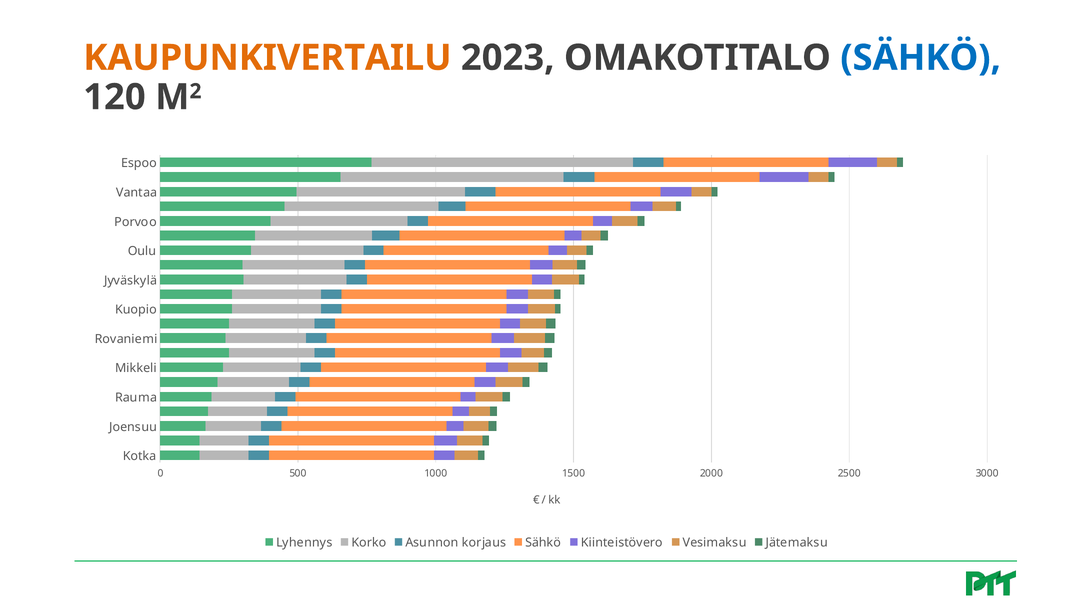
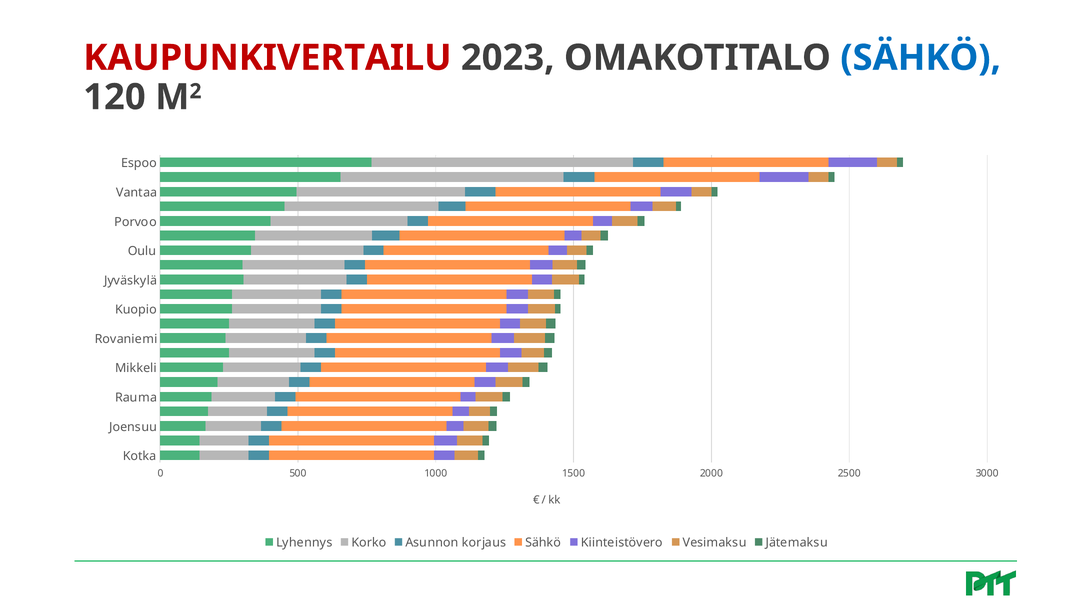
KAUPUNKIVERTAILU colour: orange -> red (267, 58)
